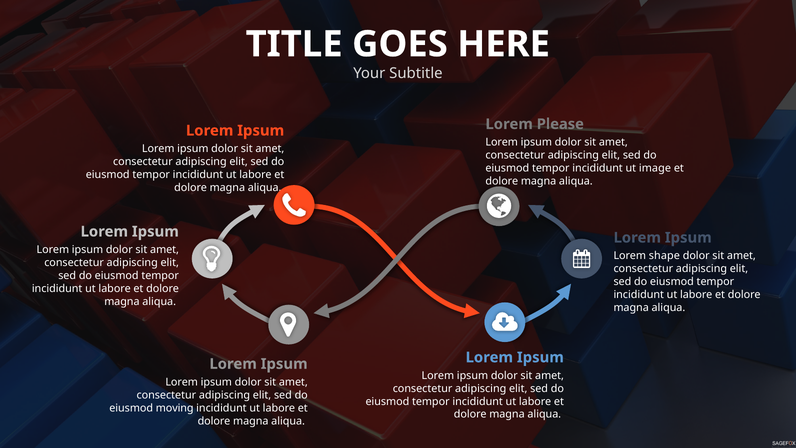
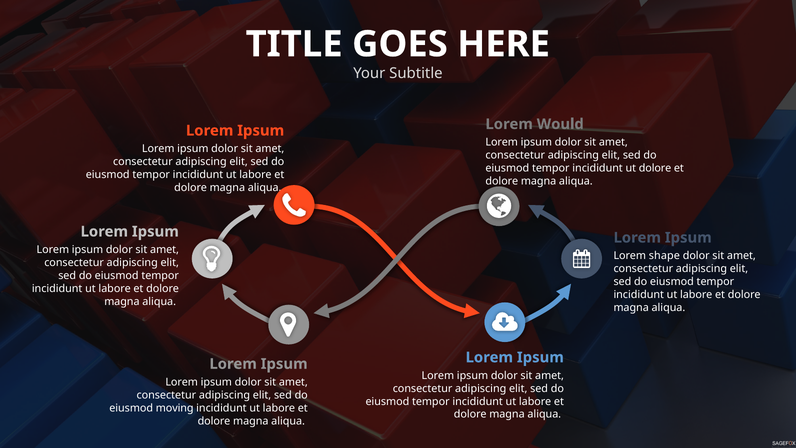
Please: Please -> Would (560, 124)
ut image: image -> dolore (655, 168)
